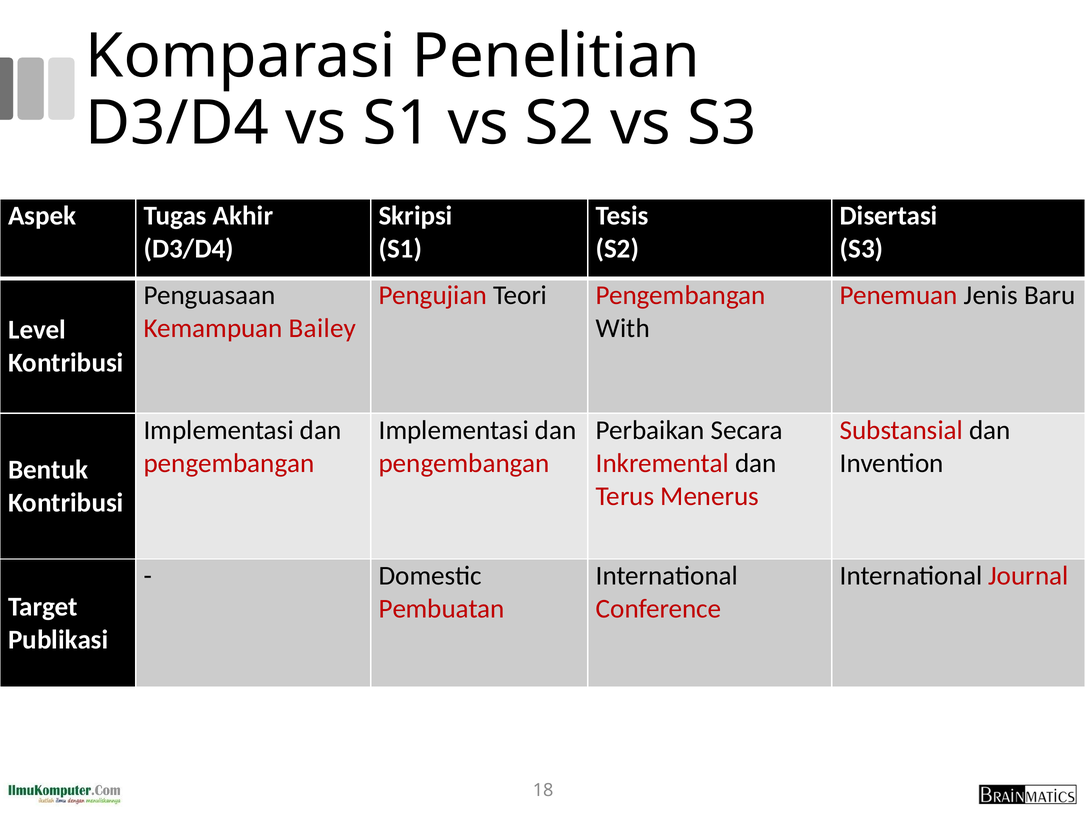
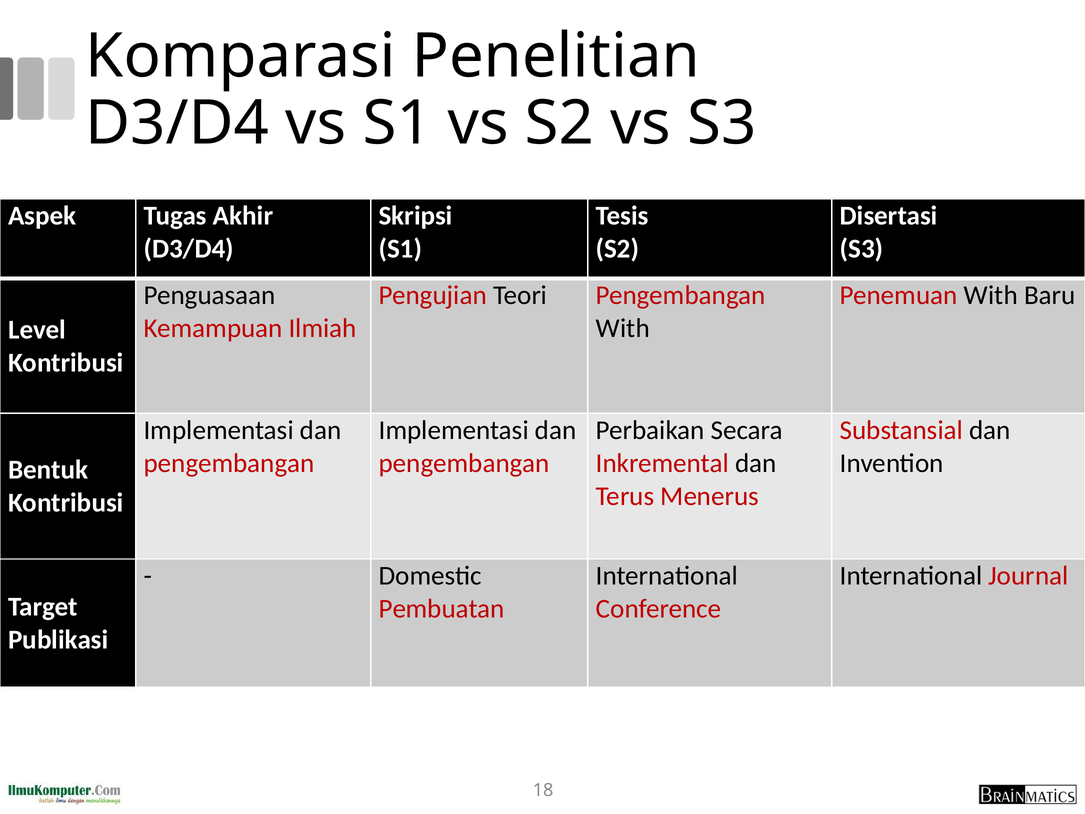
Penemuan Jenis: Jenis -> With (991, 295)
Bailey: Bailey -> Ilmiah (323, 328)
